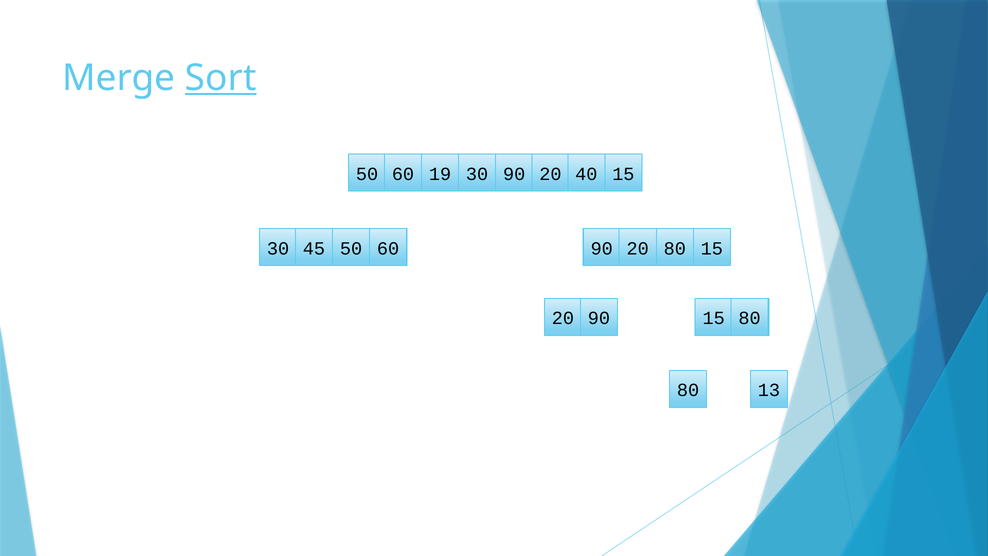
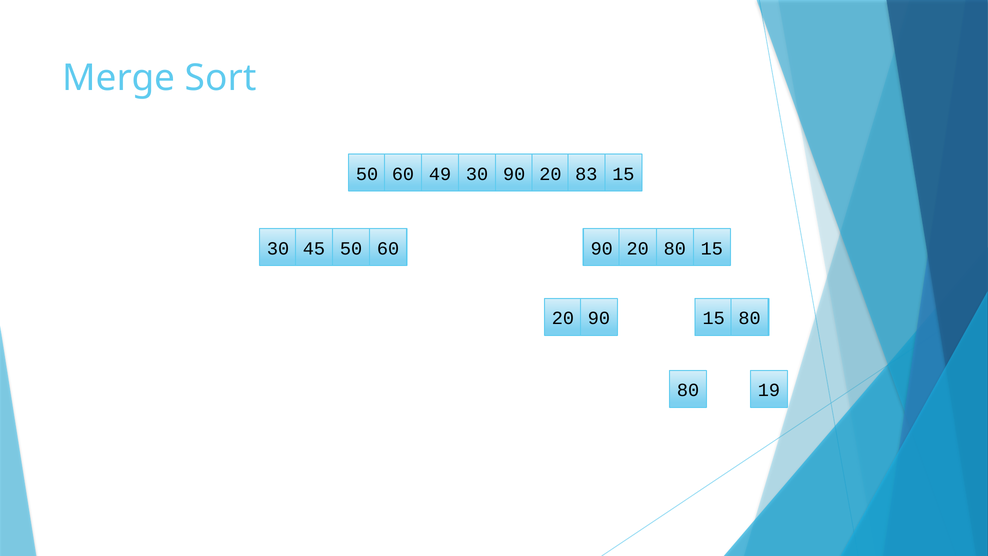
Sort underline: present -> none (221, 78)
19: 19 -> 49 (440, 174)
40: 40 -> 83 (586, 174)
13: 13 -> 19 (769, 390)
